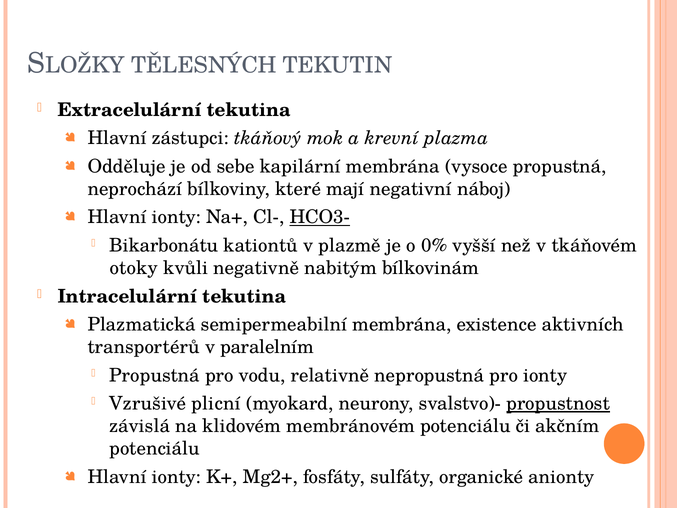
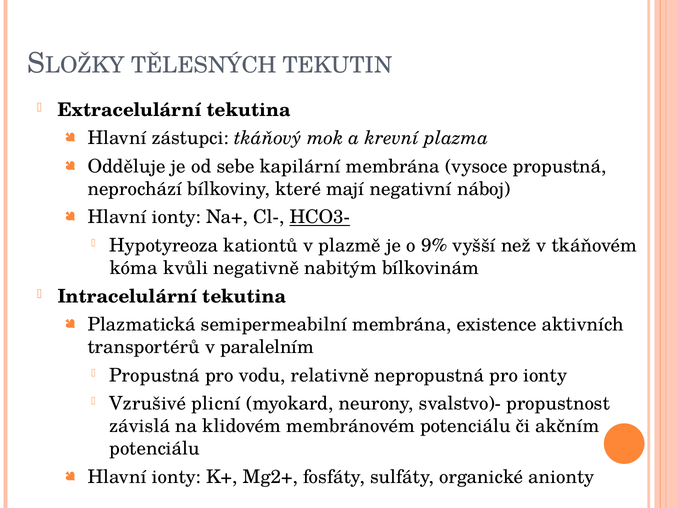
Bikarbonátu: Bikarbonátu -> Hypotyreoza (164, 245)
0%: 0% -> 9% (434, 245)
otoky: otoky -> kóma (134, 268)
propustnost underline: present -> none (558, 403)
